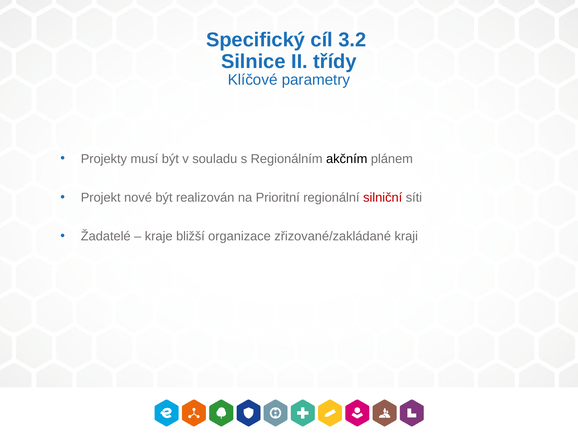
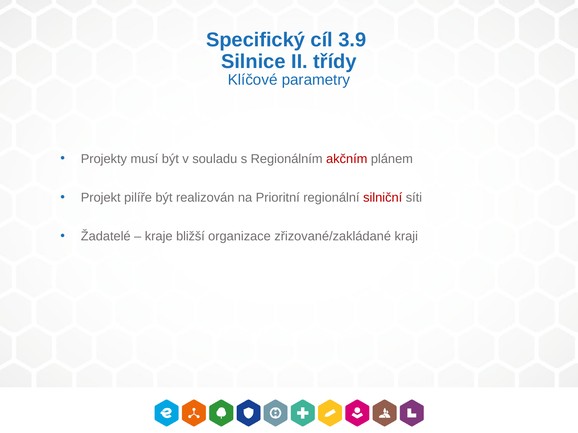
3.2: 3.2 -> 3.9 (352, 40)
akčním colour: black -> red (347, 159)
nové: nové -> pilíře (138, 198)
